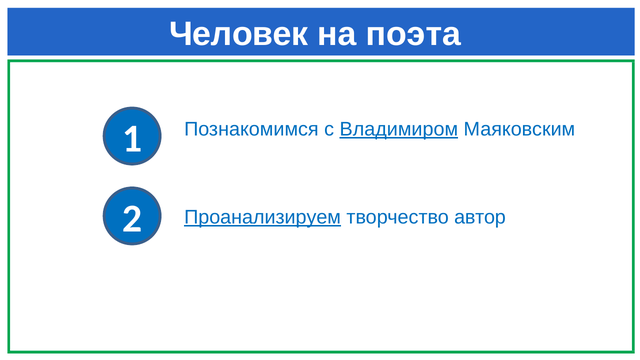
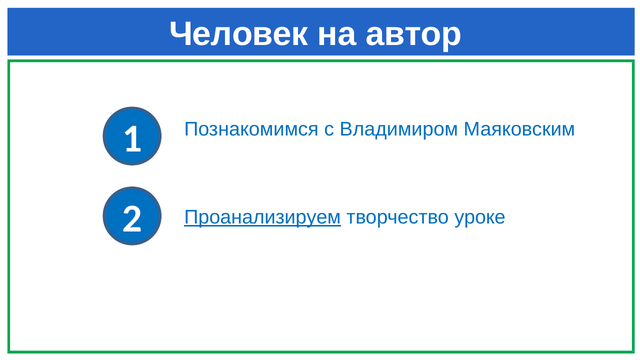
поэта: поэта -> автор (414, 34)
Владимиром underline: present -> none (399, 129)
автор: автор -> уроке (480, 217)
